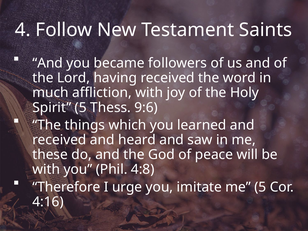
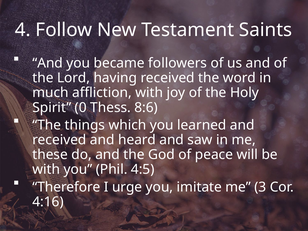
Spirit 5: 5 -> 0 (81, 108)
9:6: 9:6 -> 8:6 (146, 108)
4:8: 4:8 -> 4:5 (143, 169)
me 5: 5 -> 3 (260, 187)
